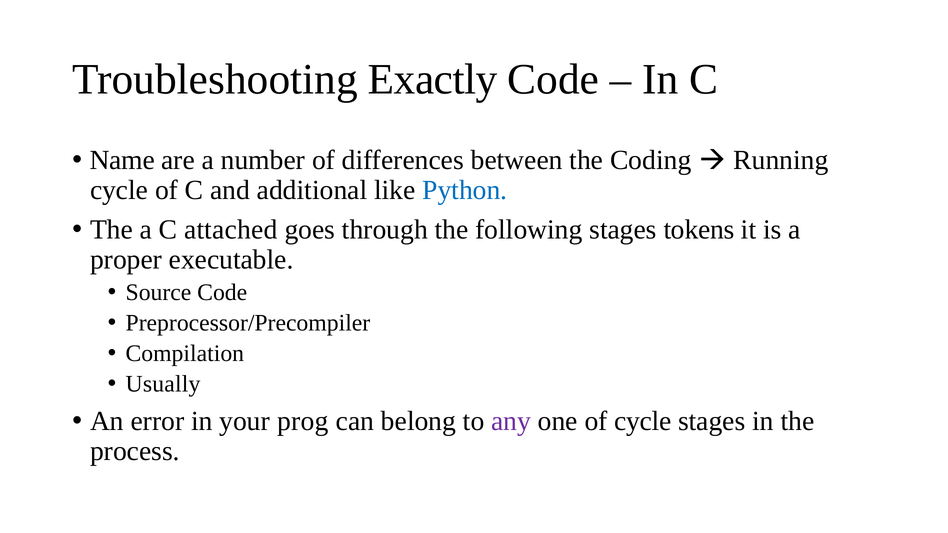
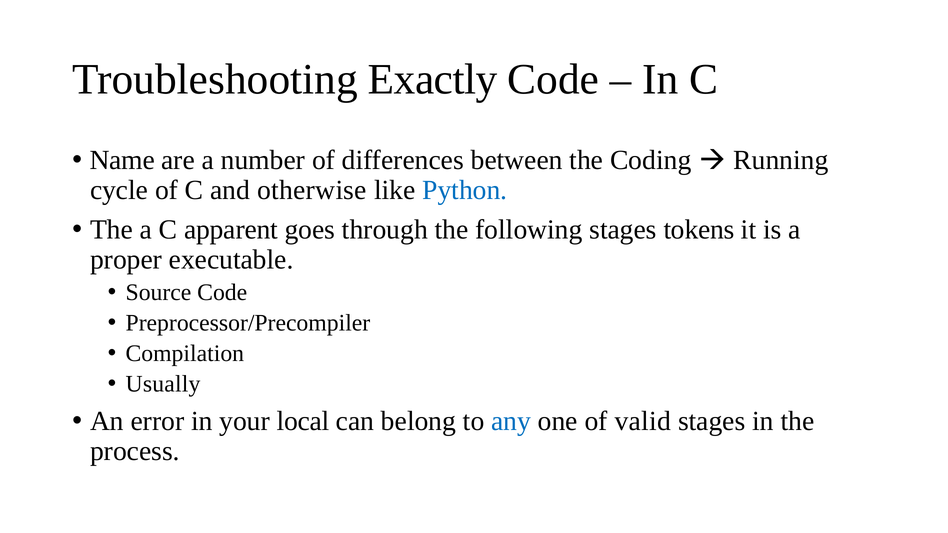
additional: additional -> otherwise (312, 190)
attached: attached -> apparent (231, 230)
prog: prog -> local (303, 422)
any colour: purple -> blue (511, 422)
of cycle: cycle -> valid (643, 422)
